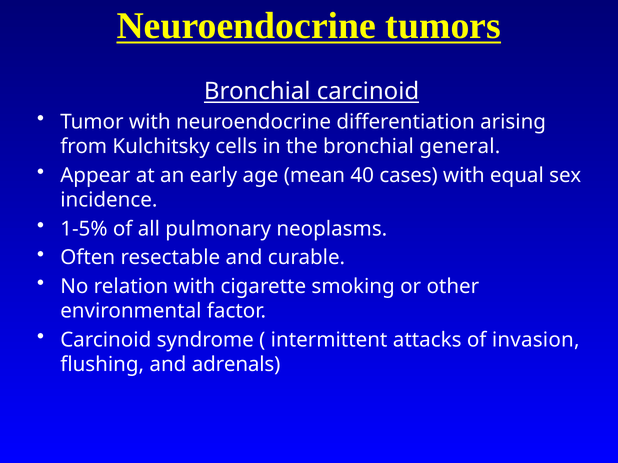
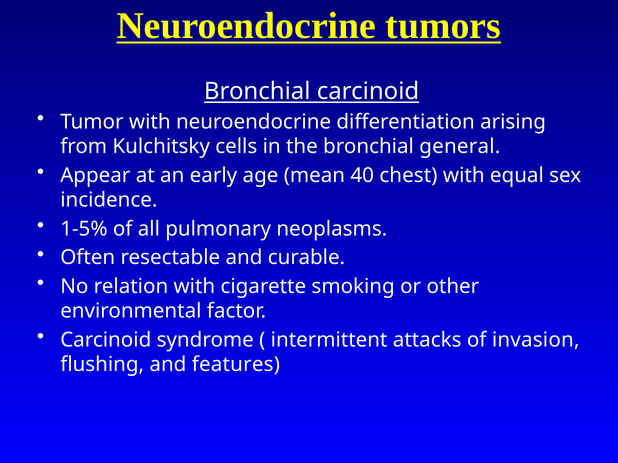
cases: cases -> chest (408, 176)
adrenals: adrenals -> features (236, 365)
